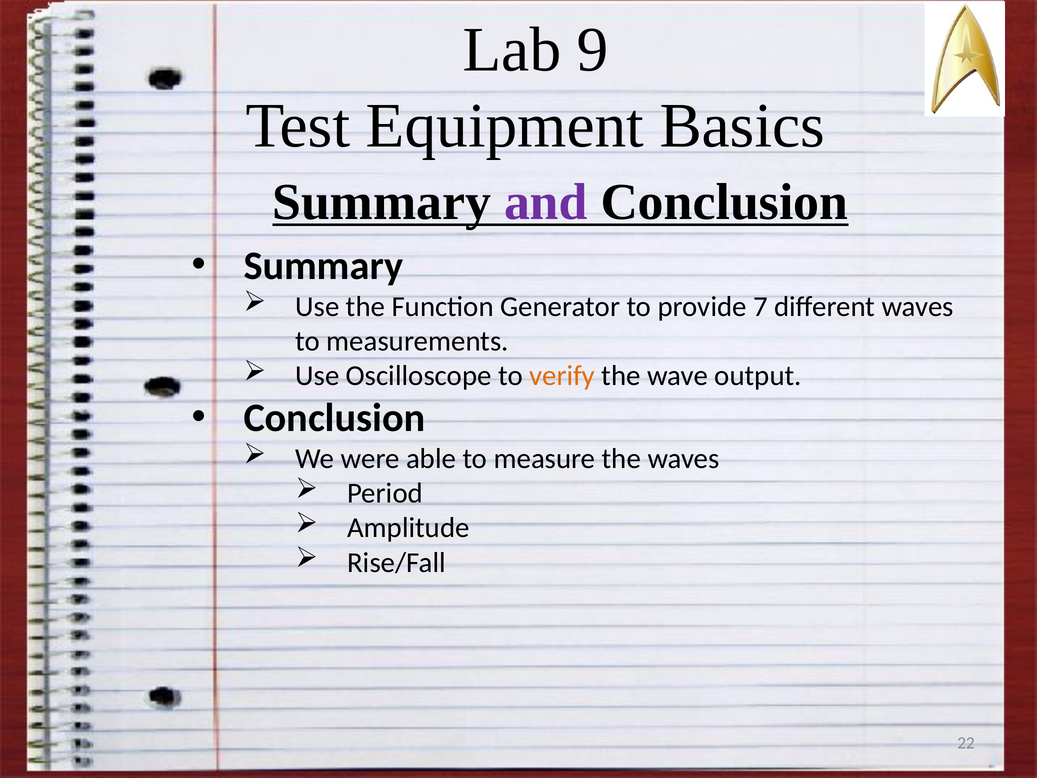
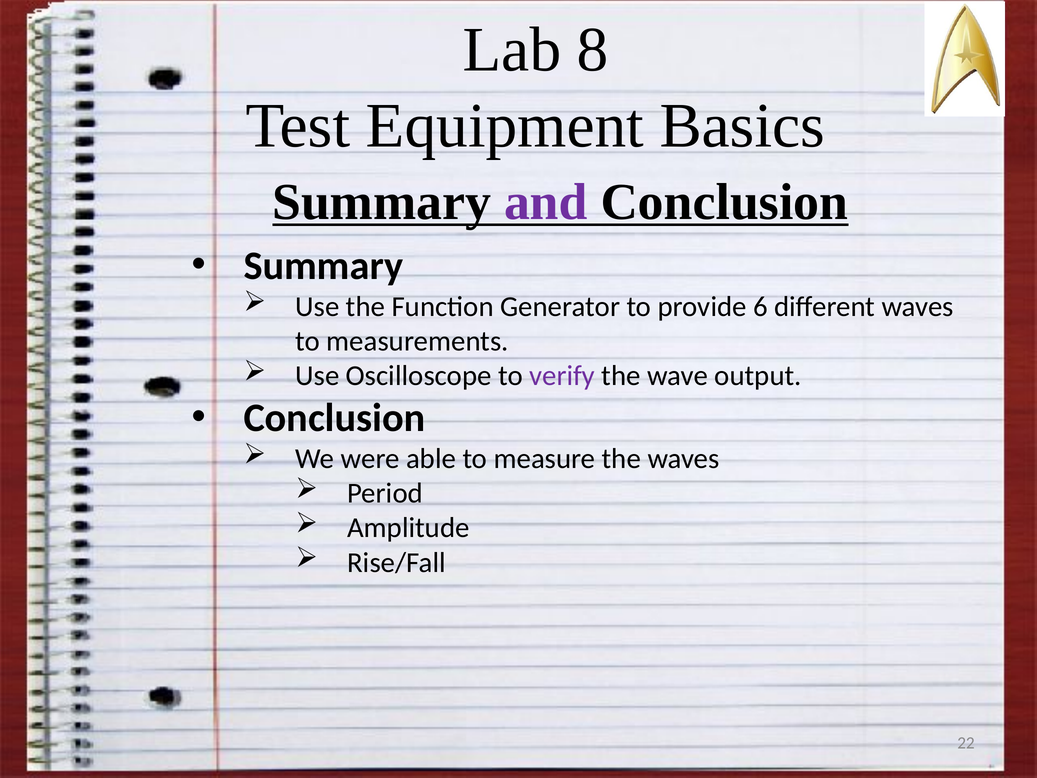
9: 9 -> 8 (593, 50)
7: 7 -> 6 (760, 306)
verify colour: orange -> purple (562, 376)
